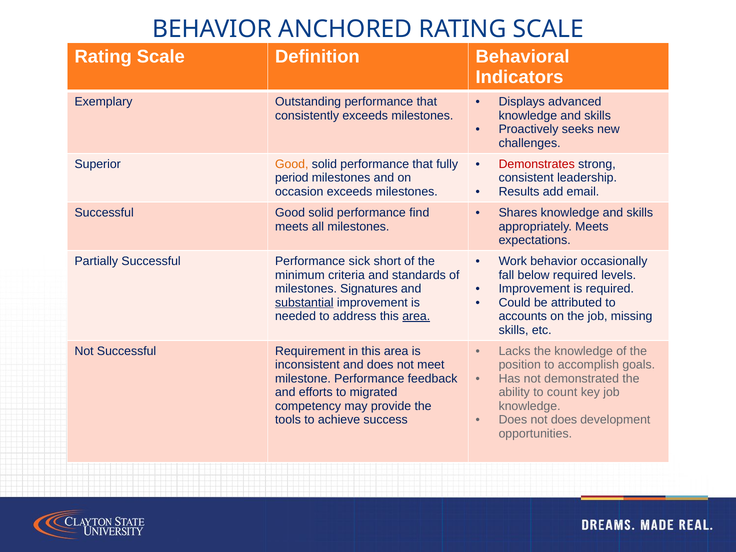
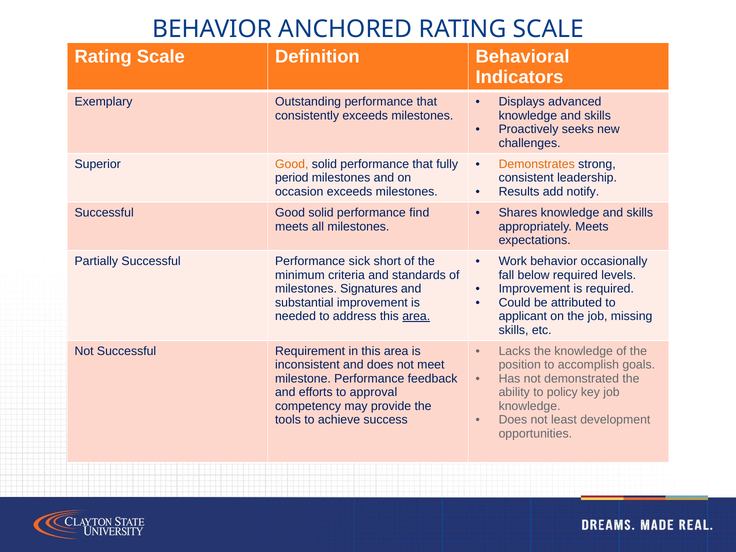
Demonstrates colour: red -> orange (537, 164)
email: email -> notify (583, 192)
substantial underline: present -> none (304, 303)
accounts: accounts -> applicant (523, 316)
migrated: migrated -> approval (373, 392)
count: count -> policy (562, 392)
not does: does -> least (564, 420)
